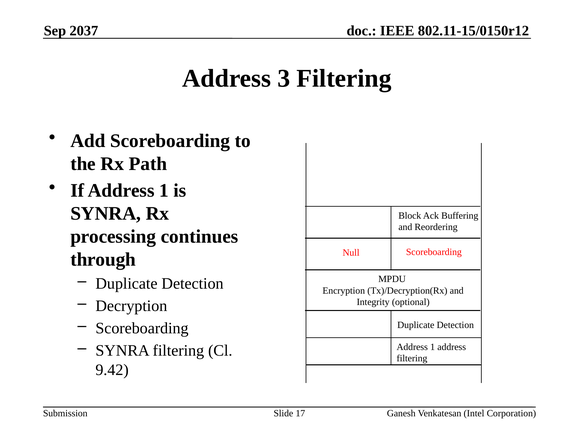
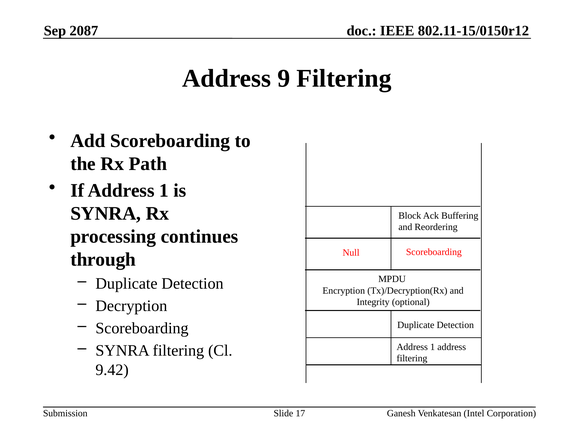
2037: 2037 -> 2087 (84, 31)
3: 3 -> 9 (284, 78)
